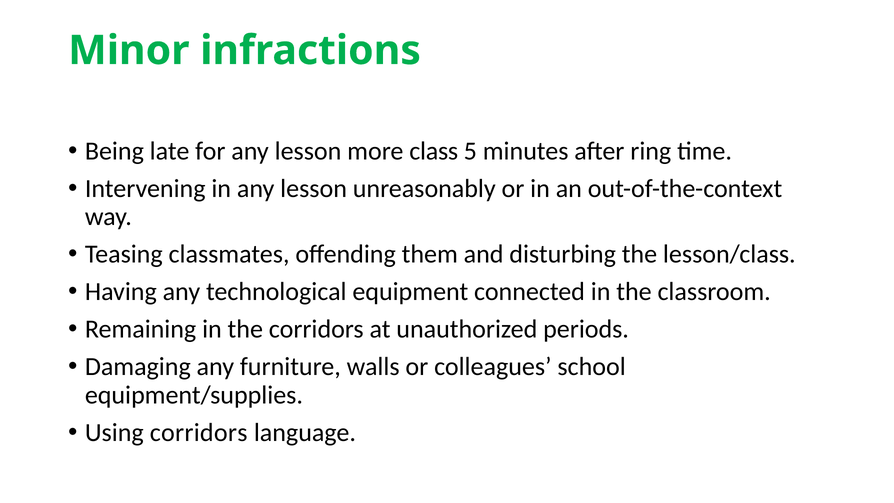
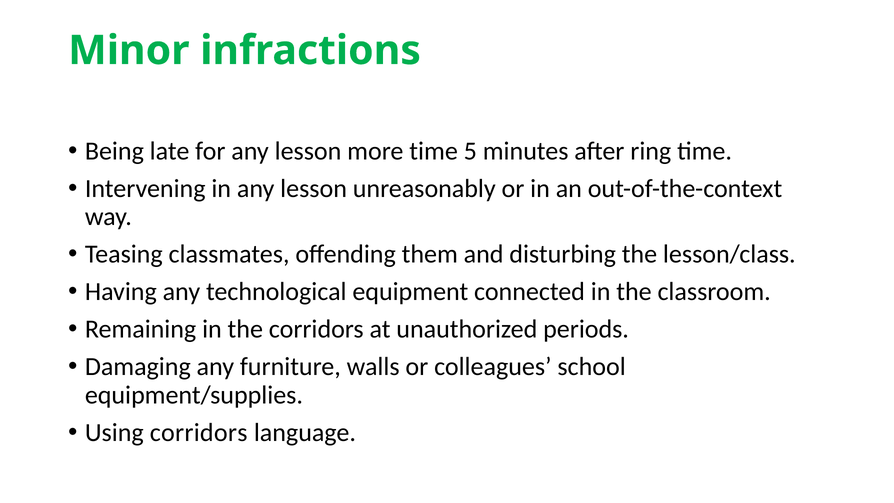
more class: class -> time (434, 151)
